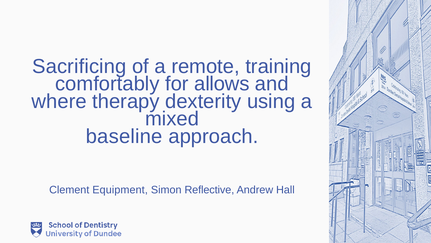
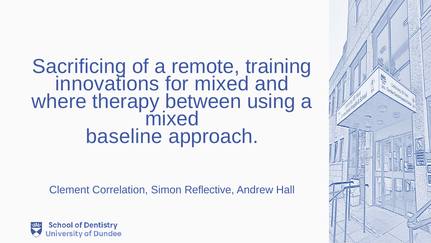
comfortably: comfortably -> innovations (107, 84)
for allows: allows -> mixed (222, 84)
dexterity: dexterity -> between (203, 101)
Equipment: Equipment -> Correlation (120, 189)
